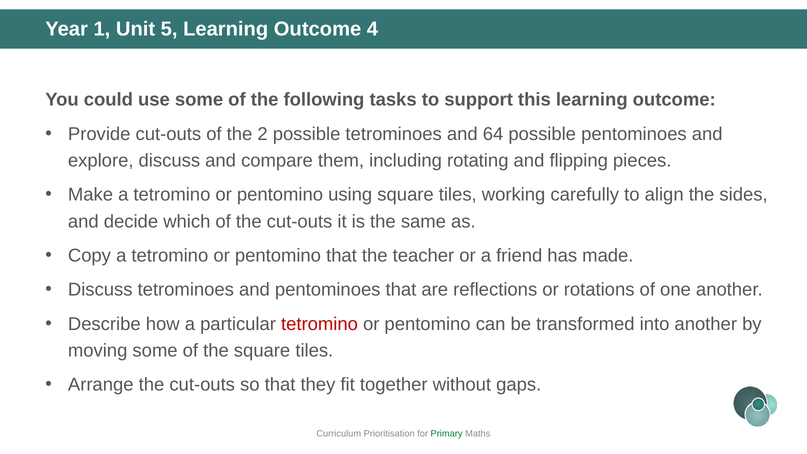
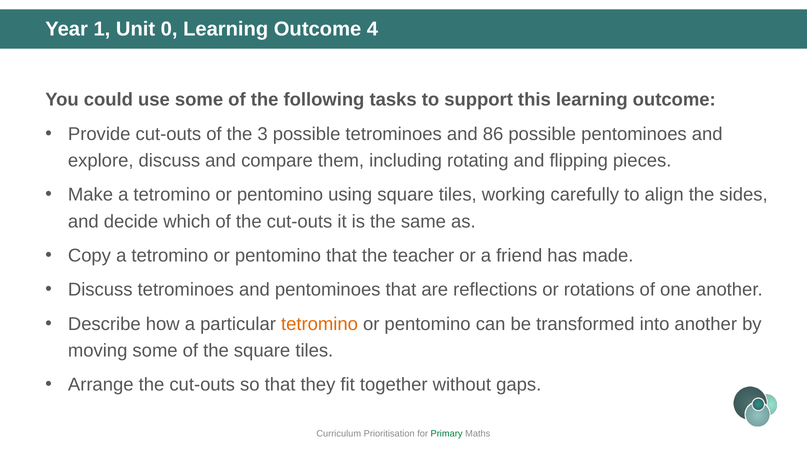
5: 5 -> 0 (169, 29)
2: 2 -> 3 (263, 134)
64: 64 -> 86 (493, 134)
tetromino colour: red -> orange (319, 324)
